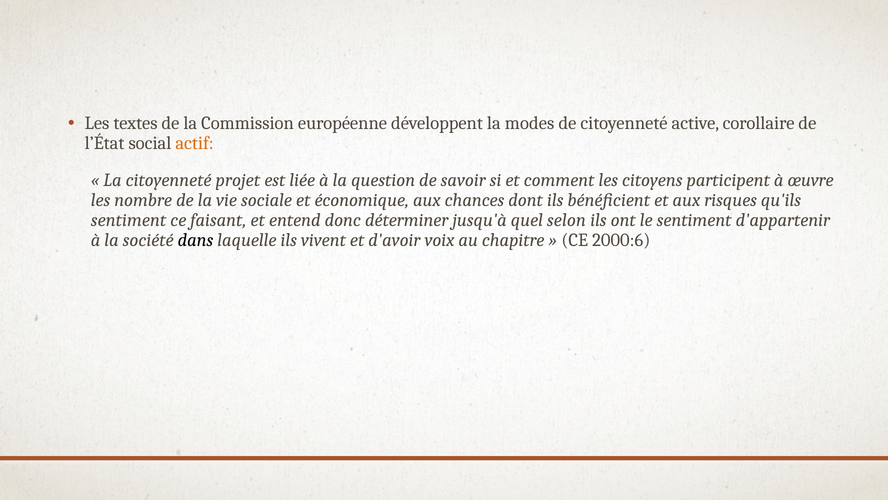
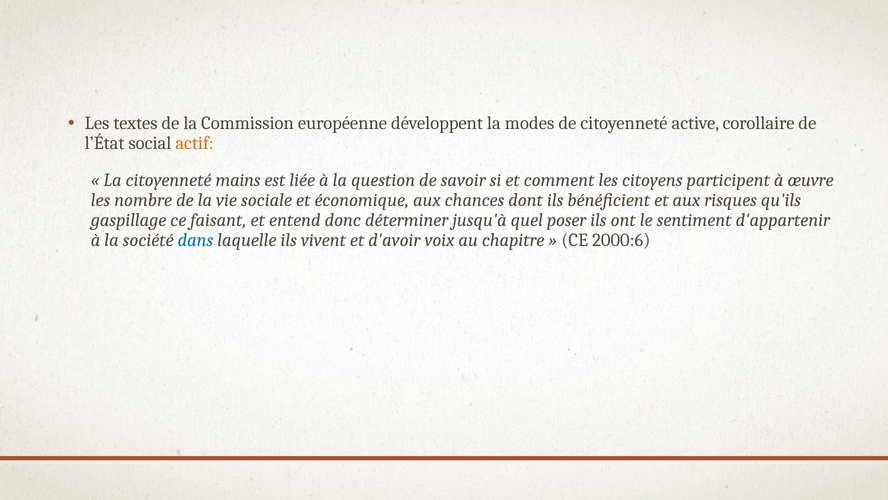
projet: projet -> mains (238, 180)
sentiment: sentiment -> gaspillage (129, 220)
selon: selon -> poser (567, 220)
dans colour: black -> blue (195, 240)
